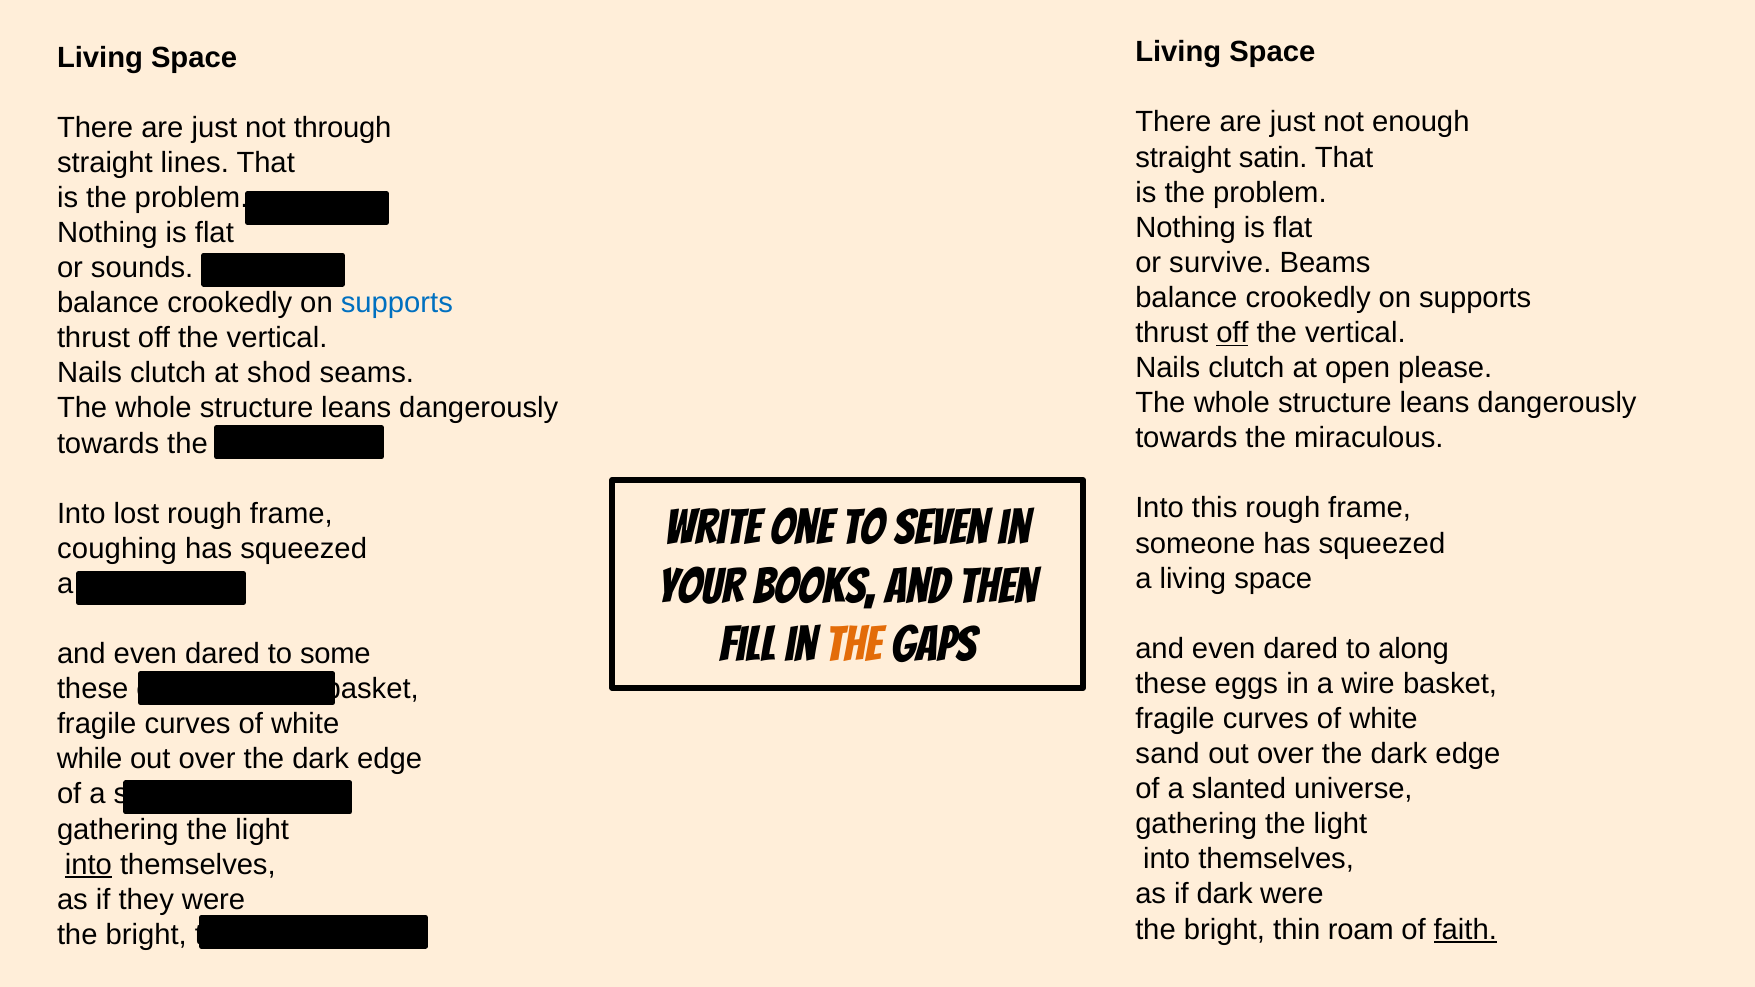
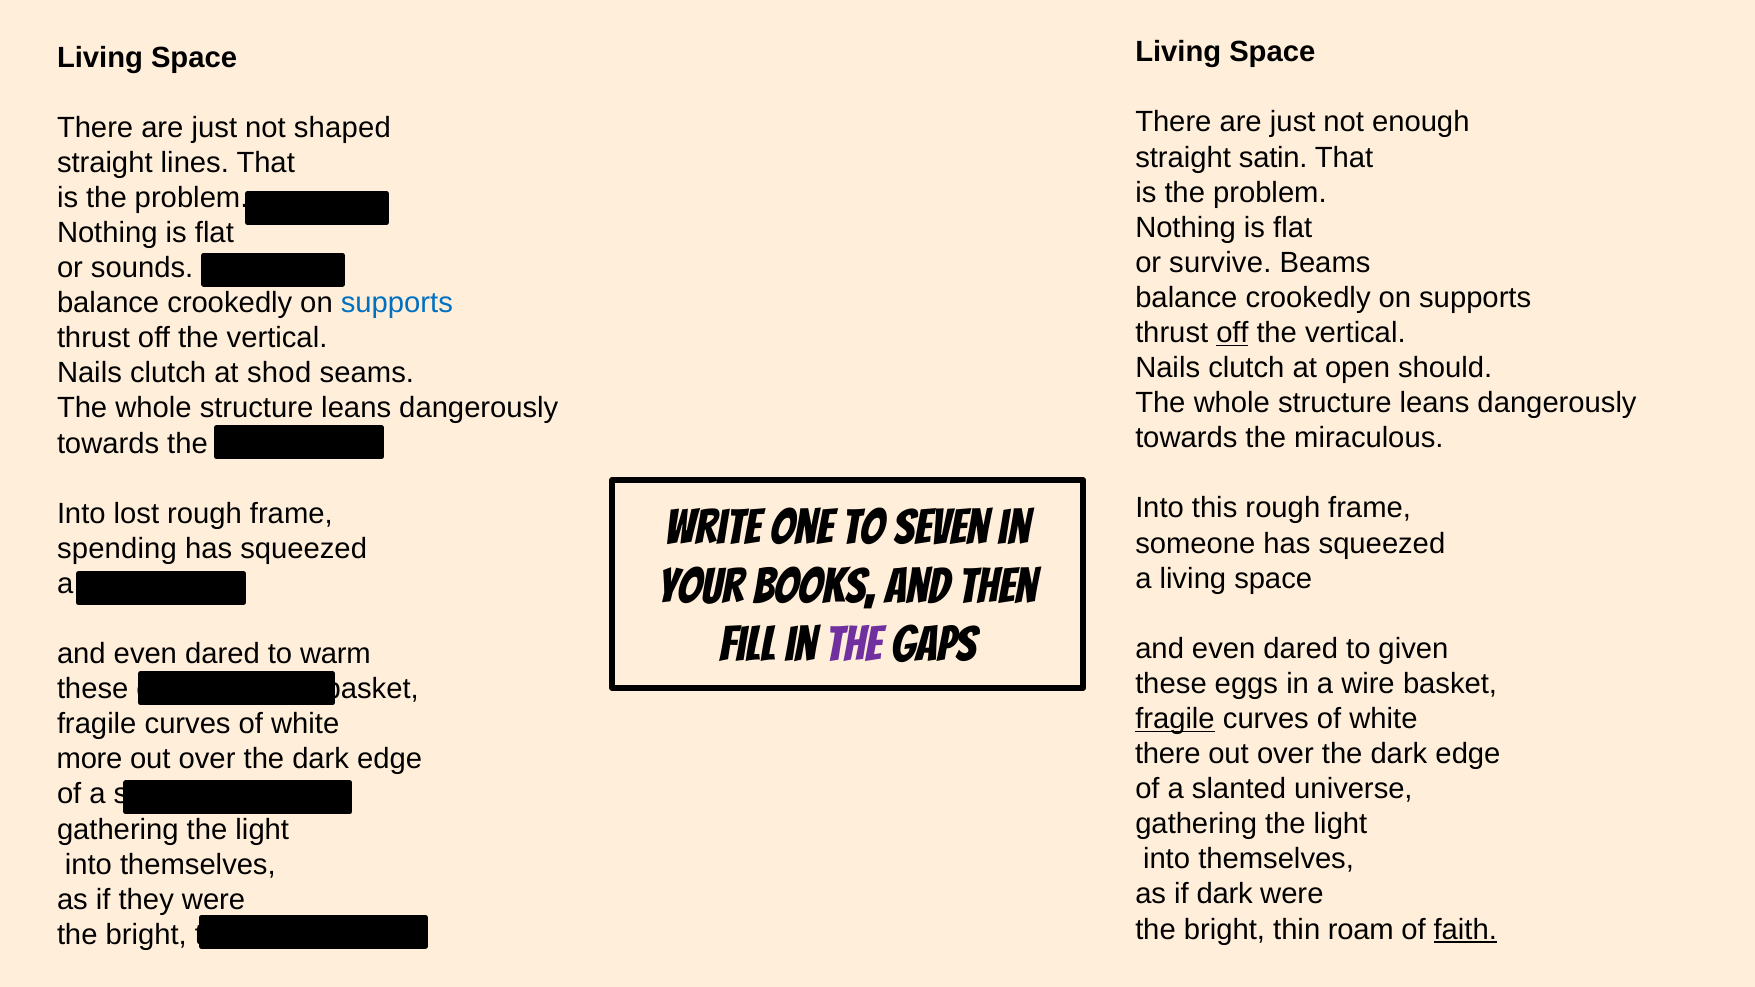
through: through -> shaped (342, 128)
please: please -> should (1445, 368)
coughing: coughing -> spending (117, 549)
the colour: orange -> purple (853, 646)
along: along -> given (1413, 649)
some: some -> warm (335, 654)
fragile underline: none -> present (1175, 719)
sand: sand -> there (1168, 754)
while: while -> more (90, 759)
into underline: present -> none (88, 865)
